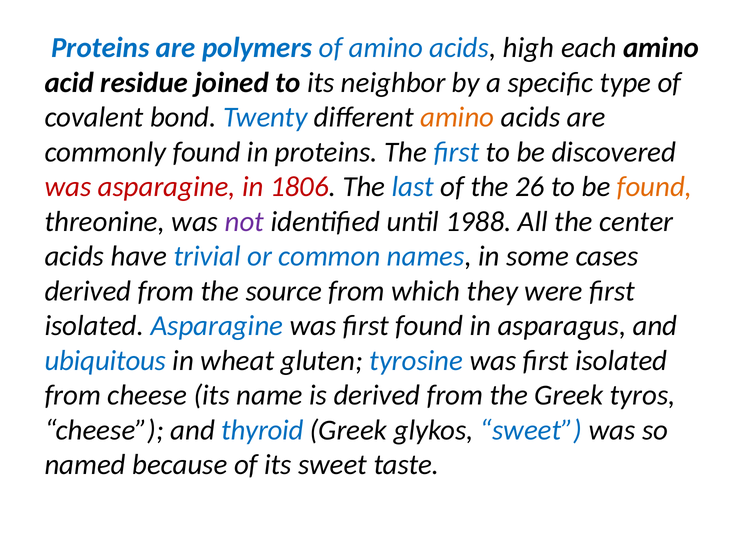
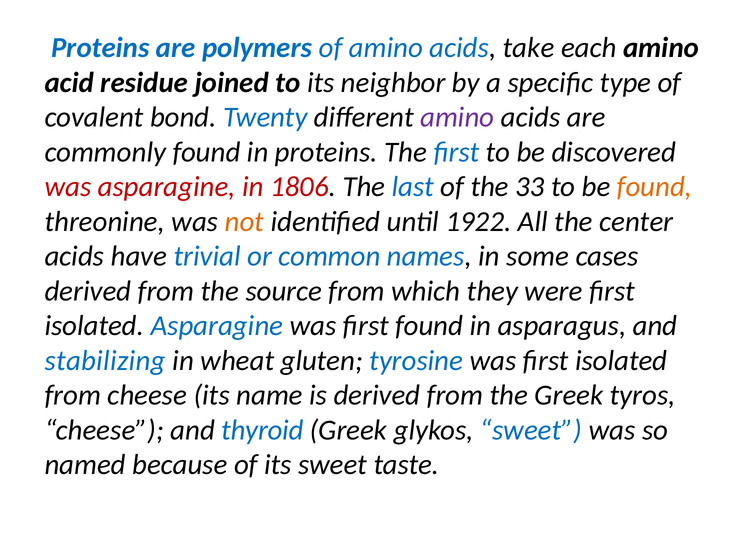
high: high -> take (529, 48)
amino colour: orange -> purple (457, 117)
26: 26 -> 33 (530, 187)
not colour: purple -> orange (244, 222)
1988: 1988 -> 1922 (479, 222)
ubiquitous: ubiquitous -> stabilizing (105, 361)
